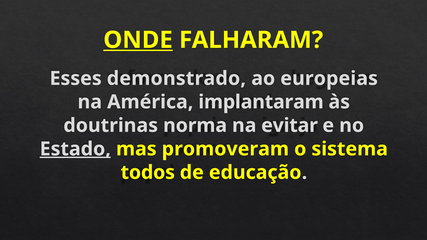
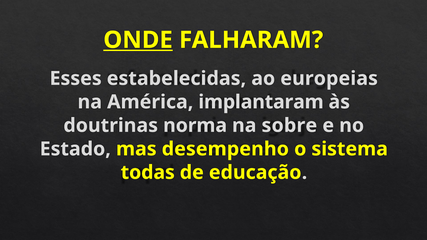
demonstrado: demonstrado -> estabelecidas (176, 79)
evitar: evitar -> sobre (289, 126)
Estado underline: present -> none (75, 149)
promoveram: promoveram -> desempenho (225, 149)
todos: todos -> todas (148, 173)
